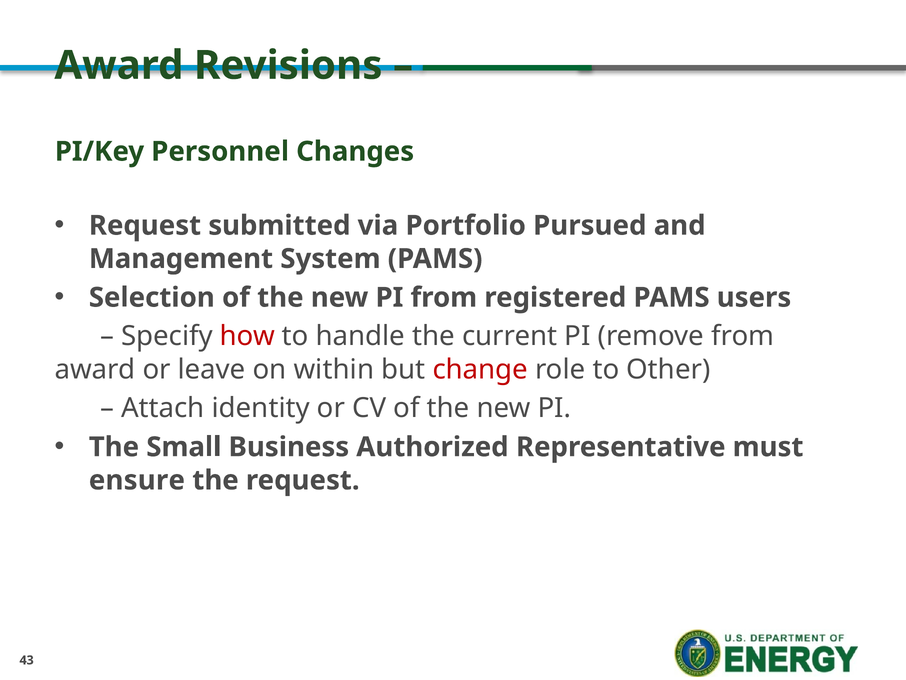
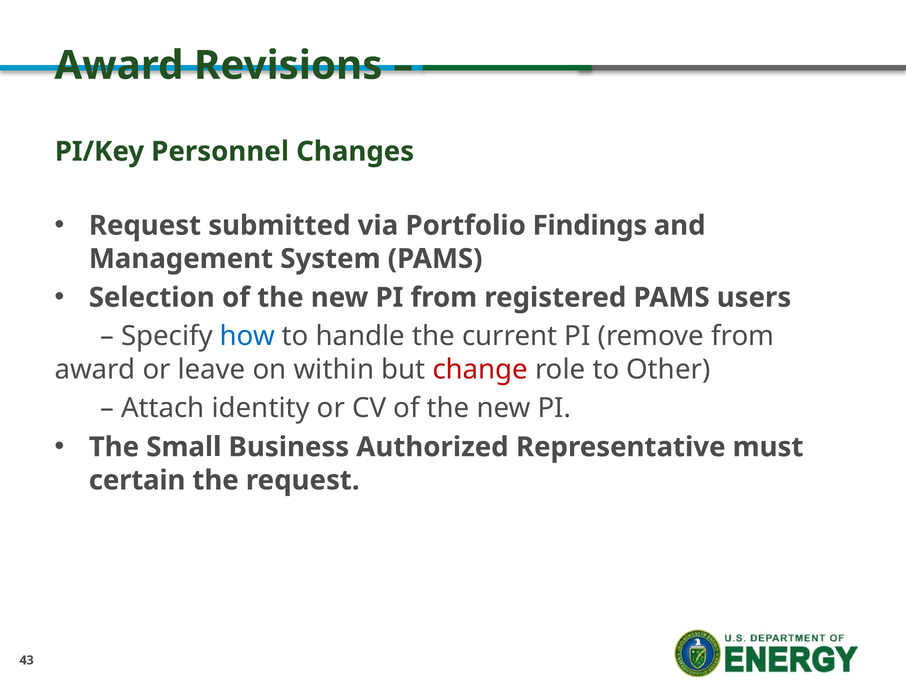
Pursued: Pursued -> Findings (590, 225)
how colour: red -> blue (247, 336)
ensure: ensure -> certain (137, 480)
